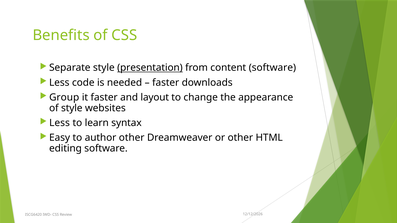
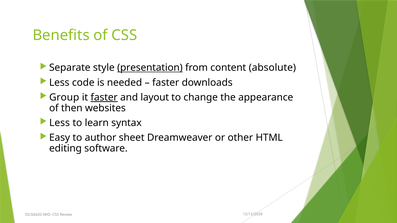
content software: software -> absolute (272, 68)
faster underline: none -> present (104, 97)
of style: style -> then (72, 108)
author other: other -> sheet (132, 138)
